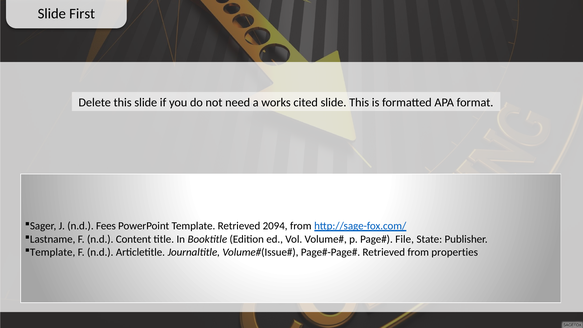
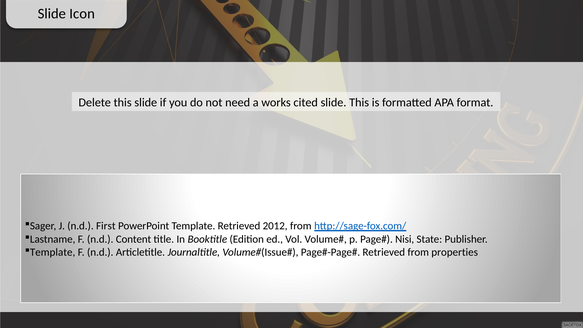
First: First -> Icon (82, 14)
Fees: Fees -> First (106, 226)
2094: 2094 -> 2012 (275, 226)
File: File -> Nisi (405, 239)
